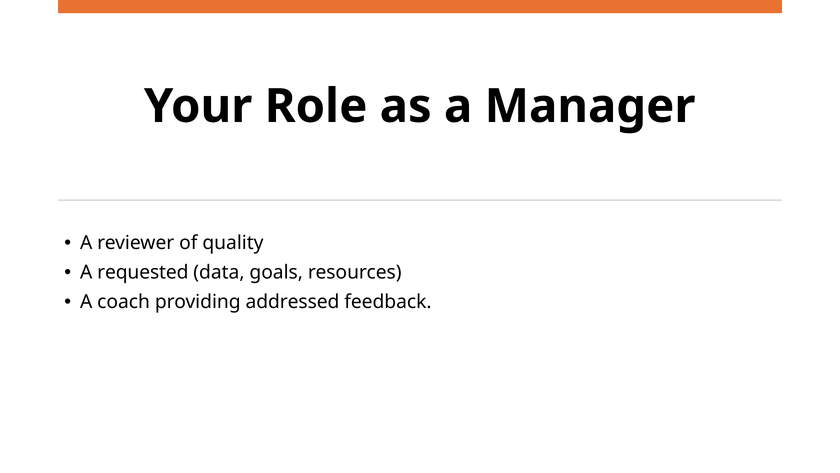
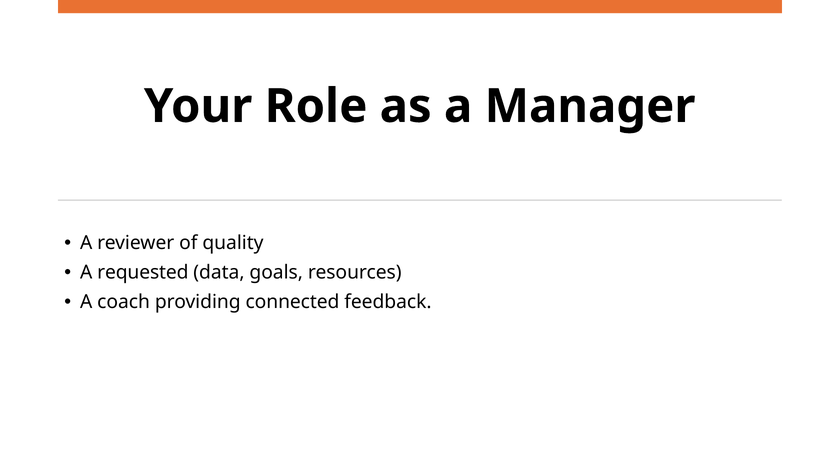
addressed: addressed -> connected (292, 302)
